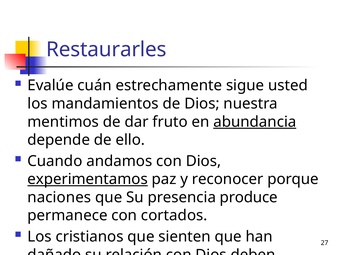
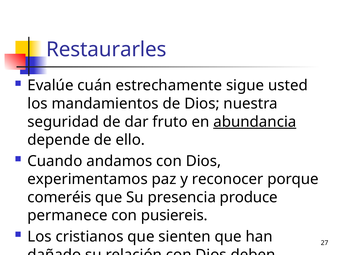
mentimos: mentimos -> seguridad (63, 121)
experimentamos underline: present -> none (88, 179)
naciones: naciones -> comeréis (59, 197)
cortados: cortados -> pusiereis (174, 215)
